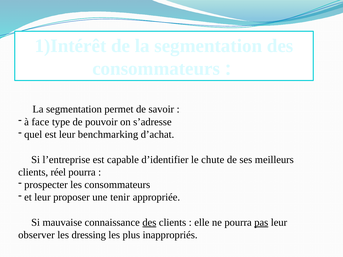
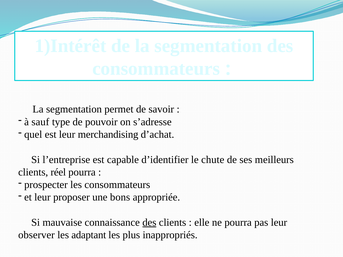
face: face -> sauf (40, 122)
benchmarking: benchmarking -> merchandising (108, 135)
tenir: tenir -> bons (120, 197)
pas underline: present -> none (261, 223)
dressing: dressing -> adaptant (89, 235)
